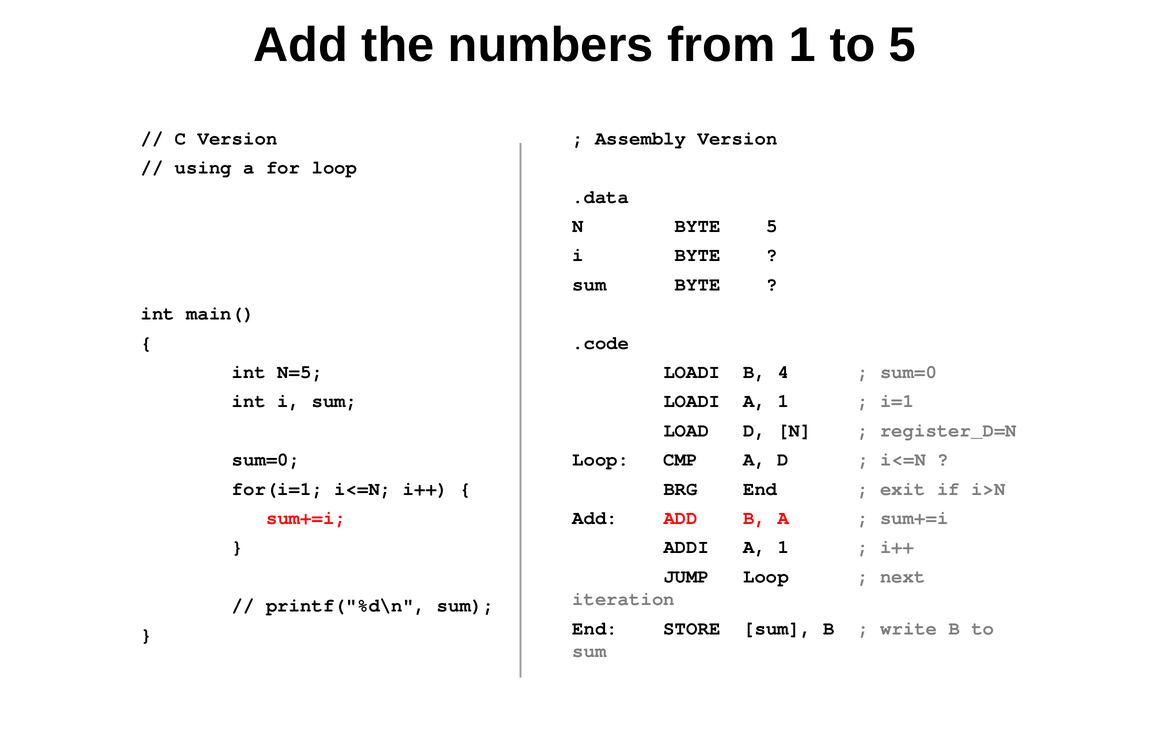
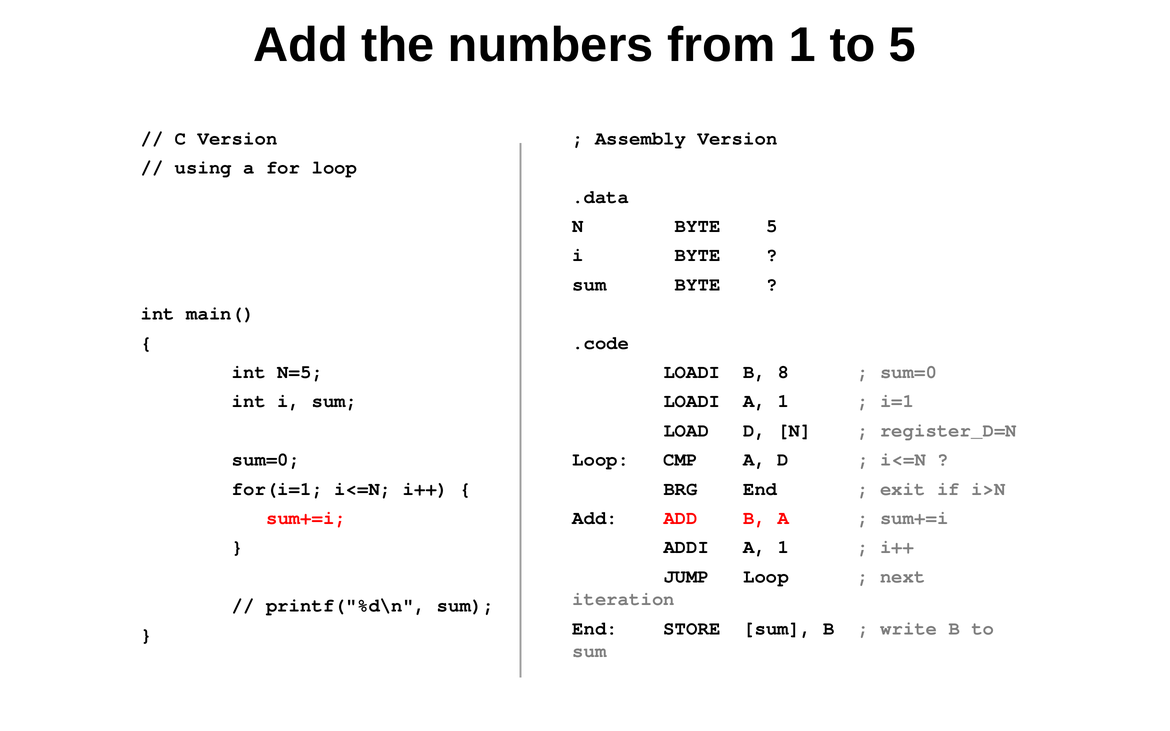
4: 4 -> 8 (783, 372)
